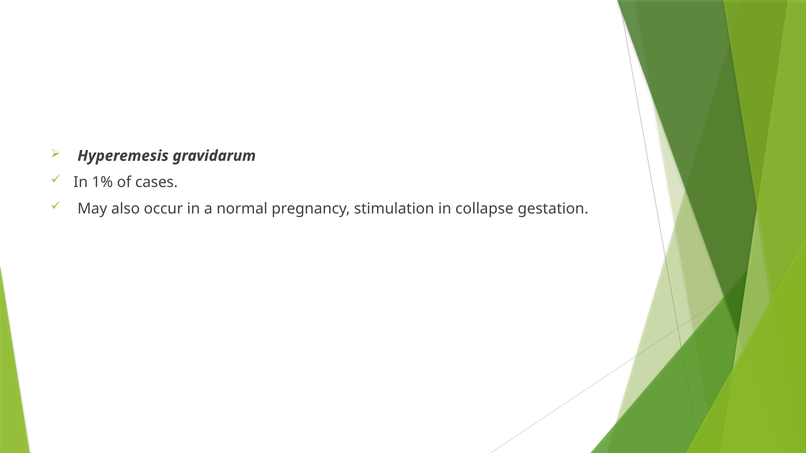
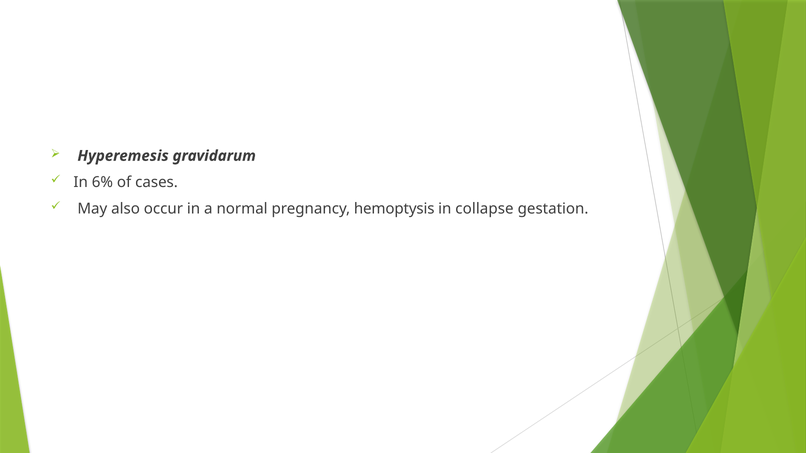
1%: 1% -> 6% (102, 183)
stimulation: stimulation -> hemoptysis (394, 209)
